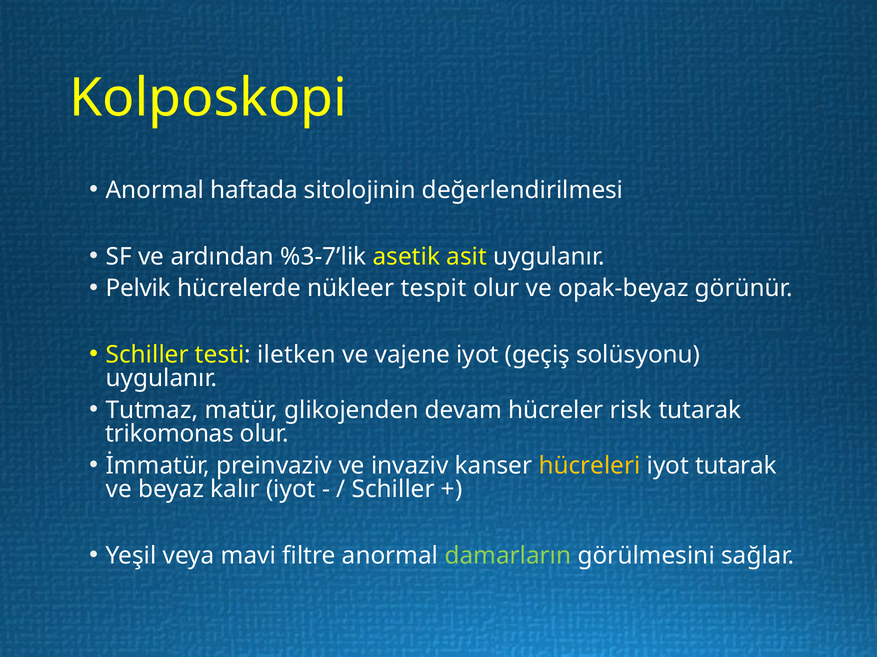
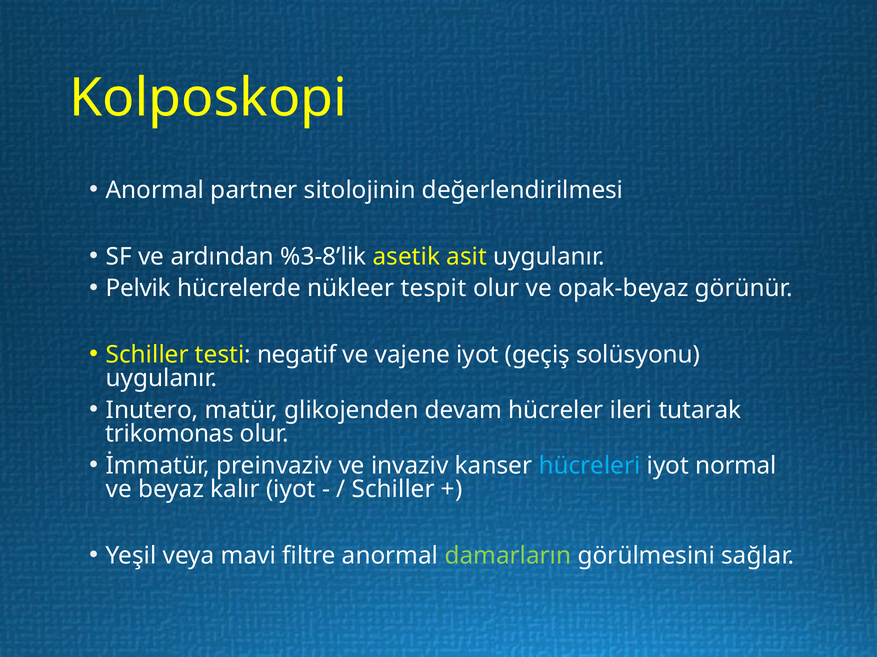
haftada: haftada -> partner (254, 190)
%3-7’lik: %3-7’lik -> %3-8’lik (323, 257)
iletken: iletken -> negatif (297, 355)
Tutmaz: Tutmaz -> Inutero (152, 411)
risk: risk -> ileri (631, 411)
hücreleri colour: yellow -> light blue (590, 466)
iyot tutarak: tutarak -> normal (736, 466)
